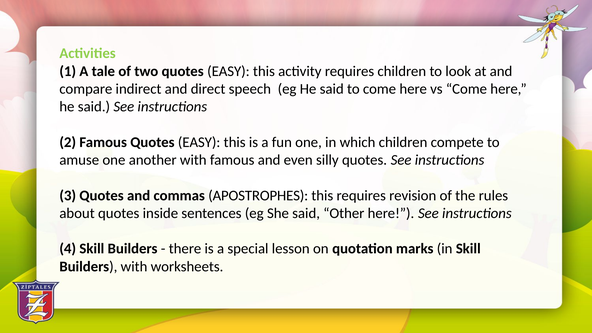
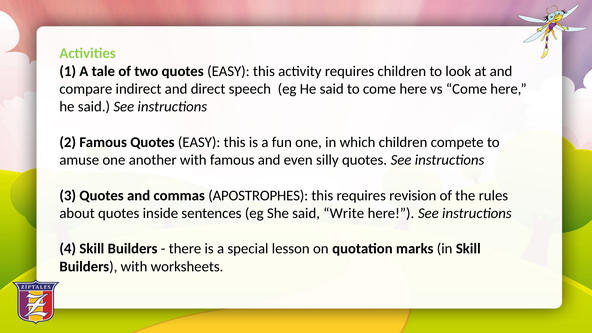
Other: Other -> Write (344, 213)
